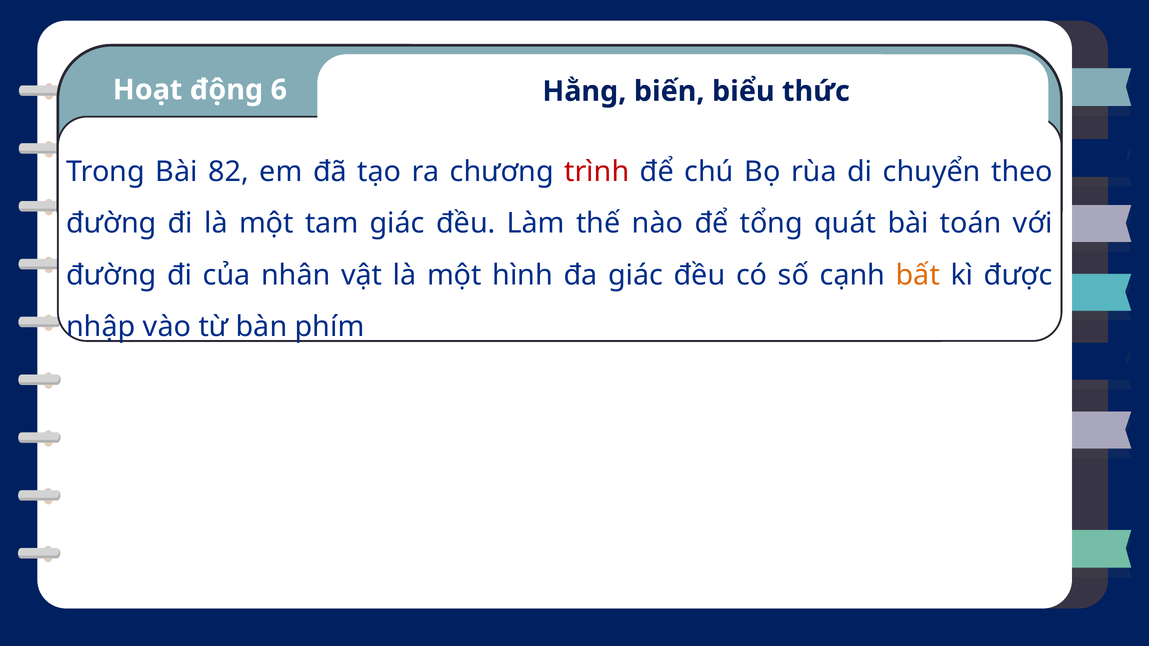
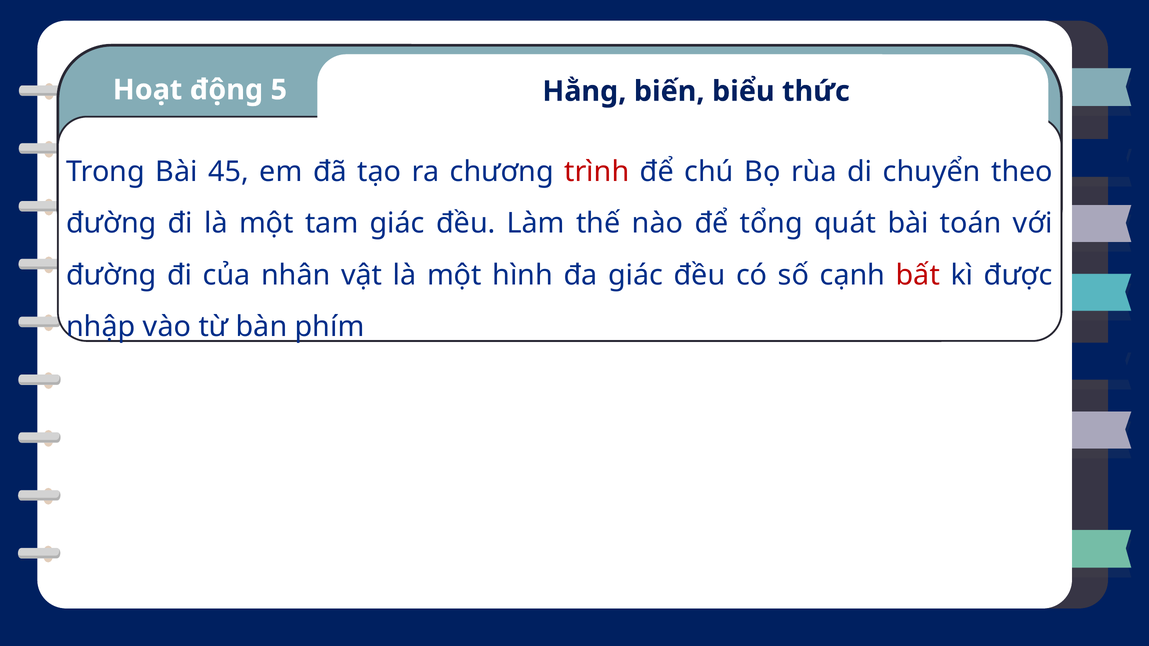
6: 6 -> 5 (279, 90)
82: 82 -> 45 (229, 172)
bất colour: orange -> red (918, 275)
